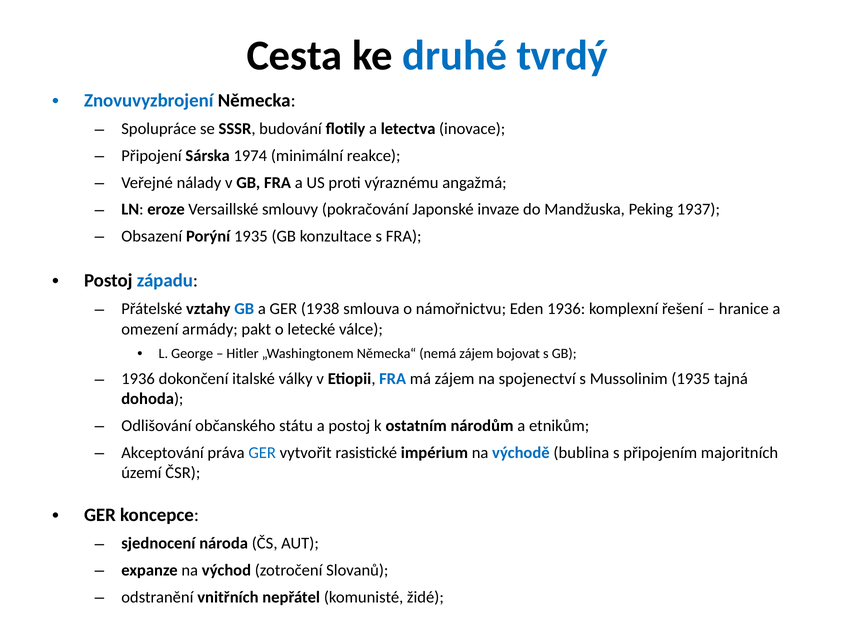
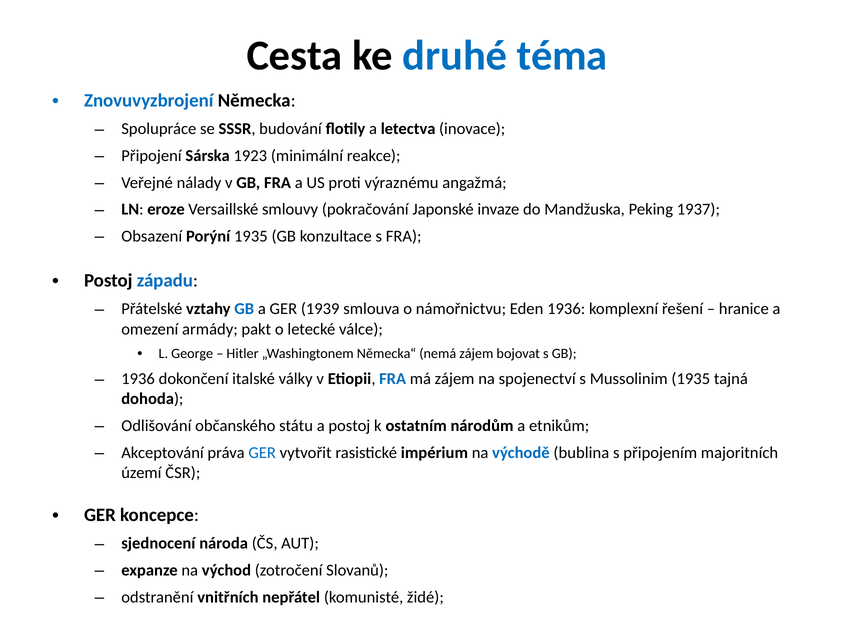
tvrdý: tvrdý -> téma (562, 56)
1974: 1974 -> 1923 (250, 156)
1938: 1938 -> 1939 (320, 309)
